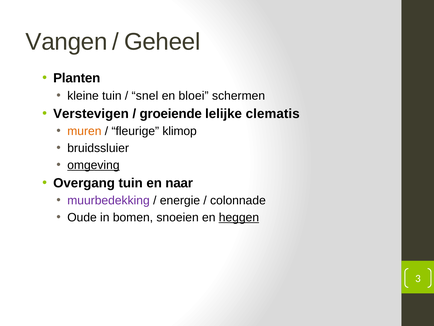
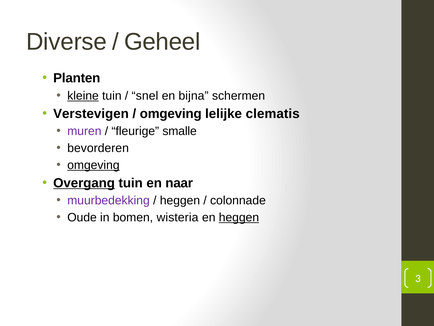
Vangen: Vangen -> Diverse (66, 42)
kleine underline: none -> present (83, 96)
bloei: bloei -> bijna (194, 96)
groeiende: groeiende -> omgeving (171, 114)
muren colour: orange -> purple (84, 131)
klimop: klimop -> smalle (180, 131)
bruidssluier: bruidssluier -> bevorderen (98, 148)
Overgang underline: none -> present (84, 183)
energie: energie -> heggen (180, 200)
snoeien: snoeien -> wisteria (178, 217)
